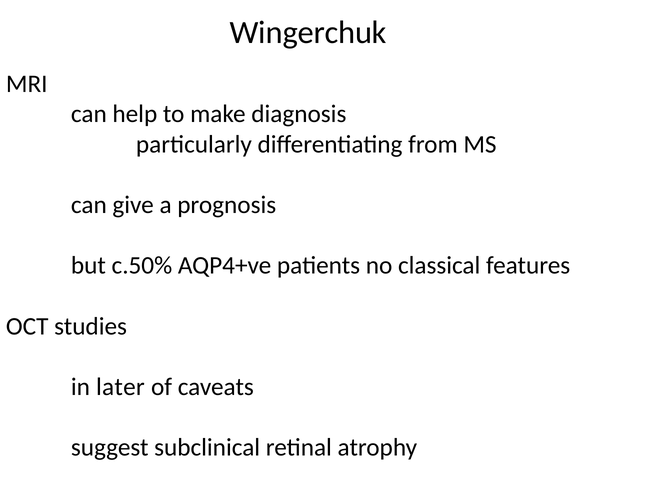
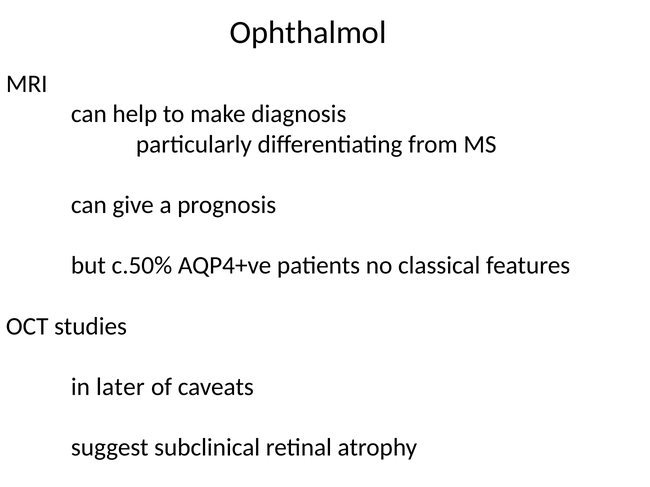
Wingerchuk: Wingerchuk -> Ophthalmol (308, 32)
